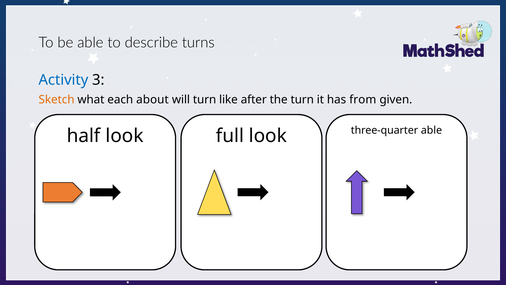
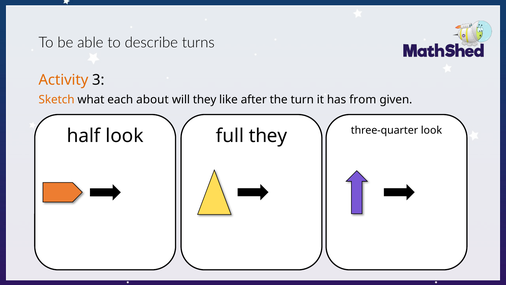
Activity colour: blue -> orange (63, 80)
will turn: turn -> they (205, 99)
full look: look -> they (268, 136)
three-quarter able: able -> look (431, 130)
